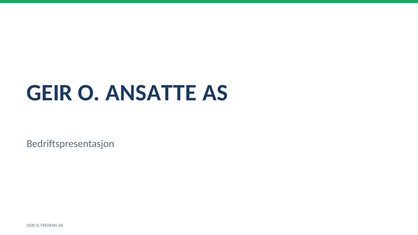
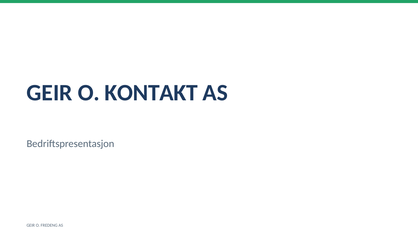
ANSATTE: ANSATTE -> KONTAKT (151, 93)
